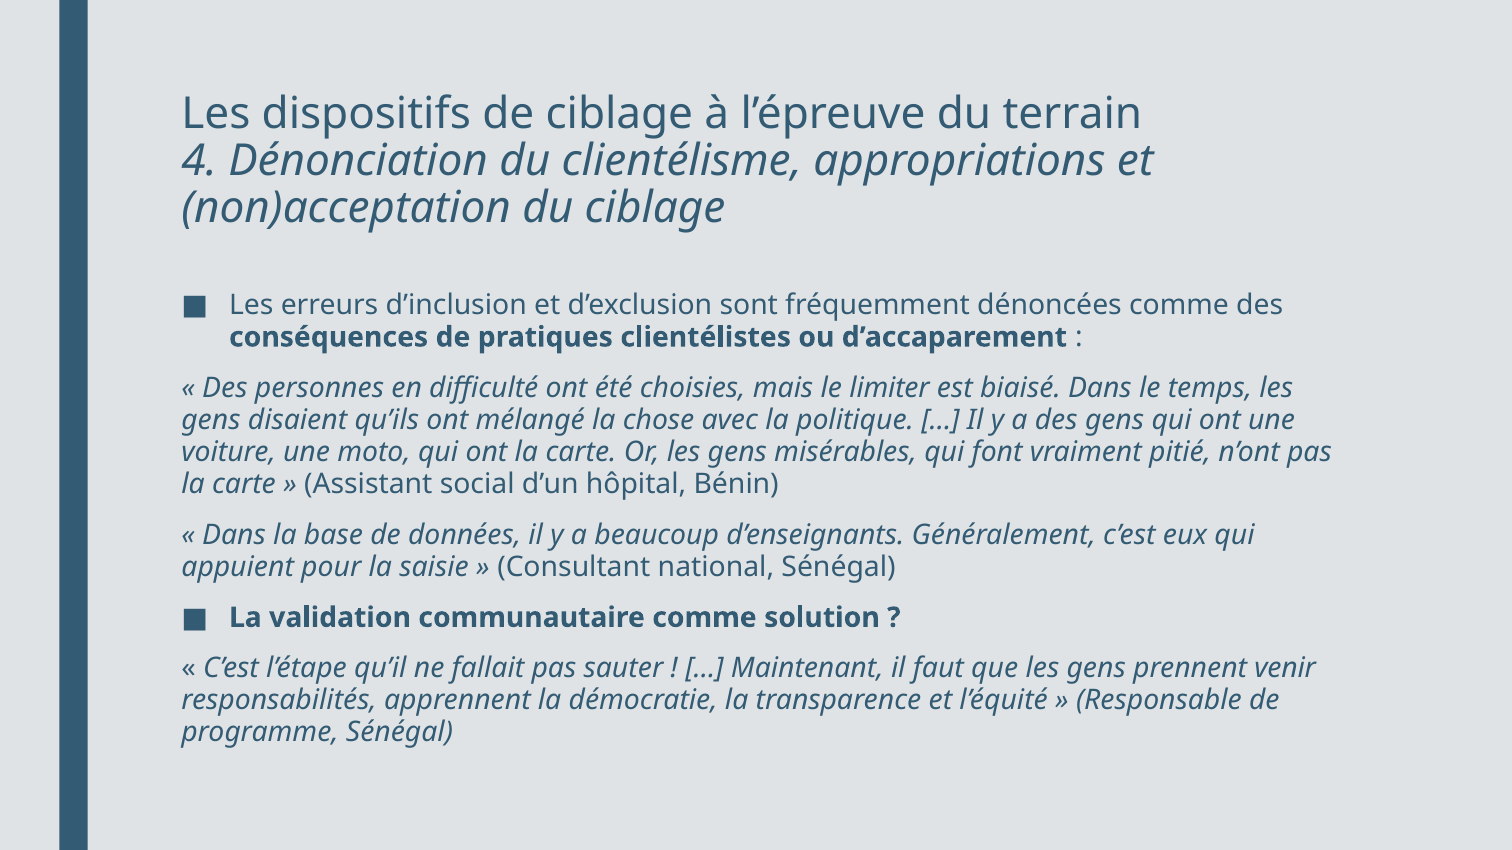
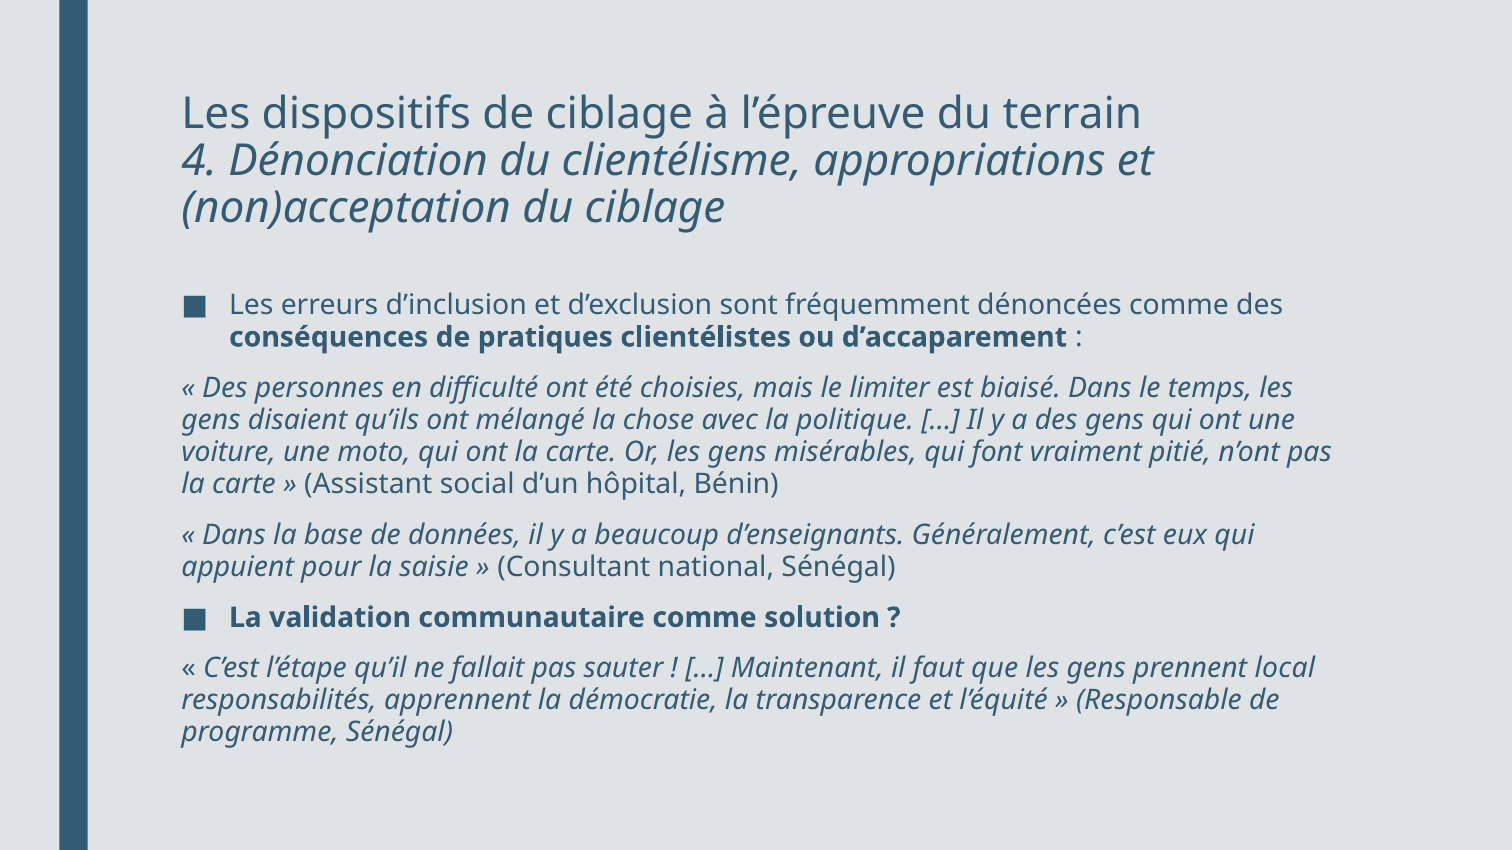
venir: venir -> local (1285, 669)
